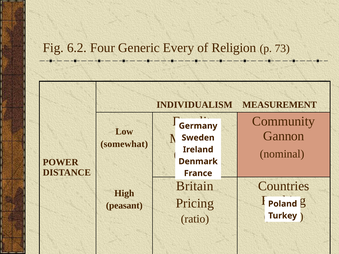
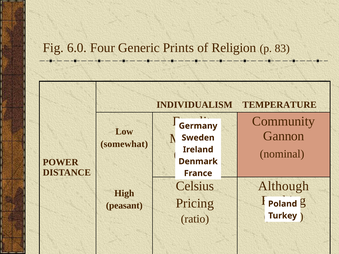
6.2: 6.2 -> 6.0 (77, 48)
Every: Every -> Prints (178, 48)
73: 73 -> 83 (282, 48)
MEASUREMENT: MEASUREMENT -> TEMPERATURE (280, 105)
Britain: Britain -> Celsius (195, 186)
Countries: Countries -> Although (284, 186)
